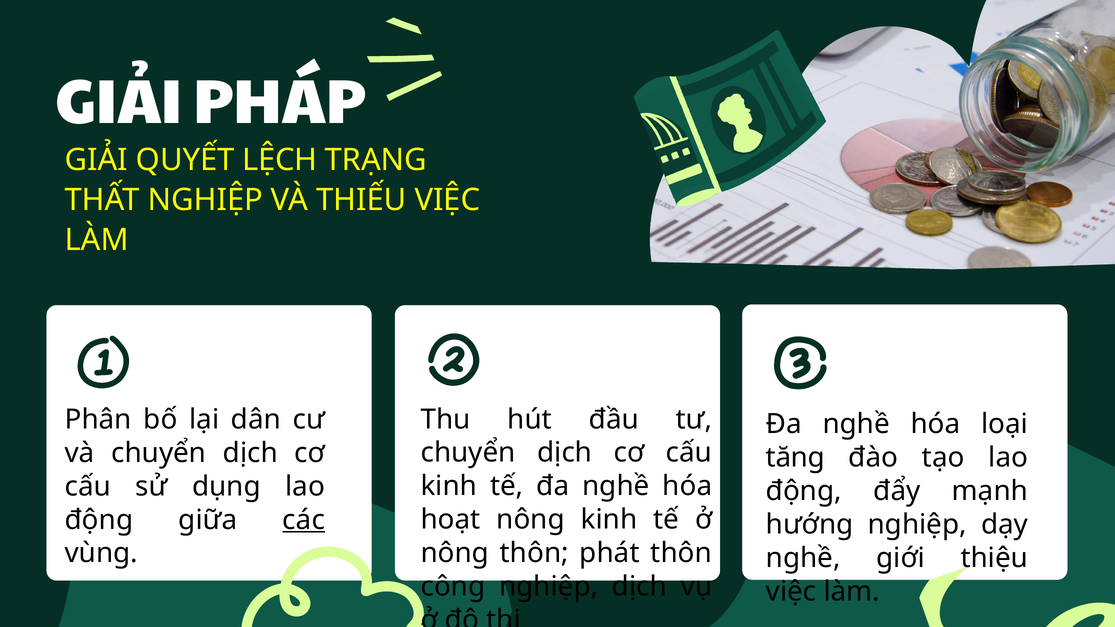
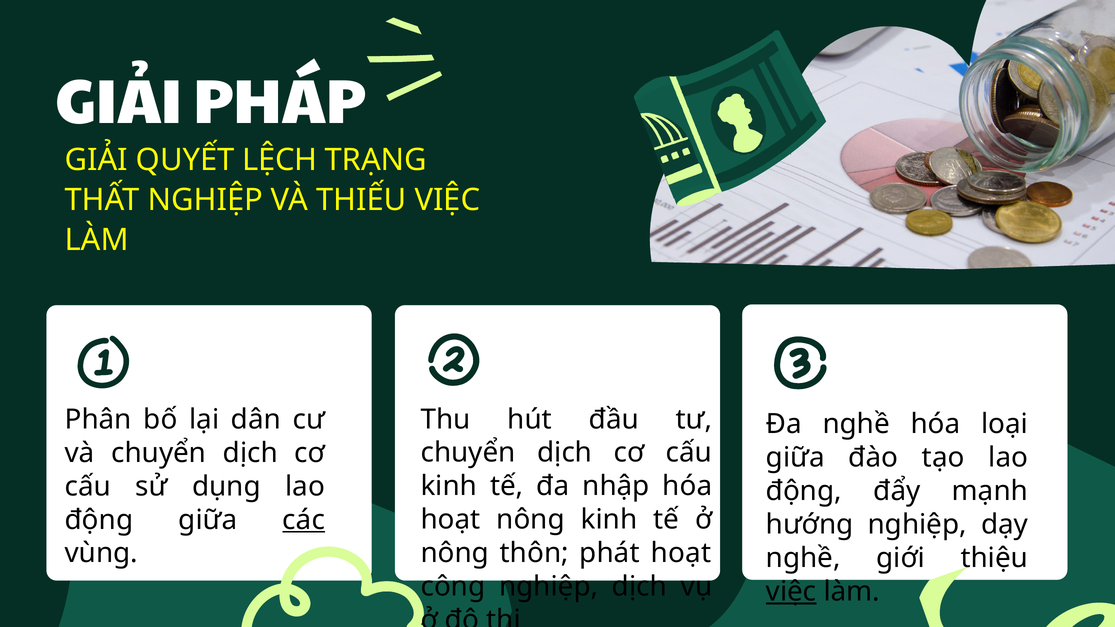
tăng: tăng -> giữa (795, 458)
tế đa nghề: nghề -> nhập (616, 486)
phát thôn: thôn -> hoạt (681, 553)
việc underline: none -> present (791, 592)
